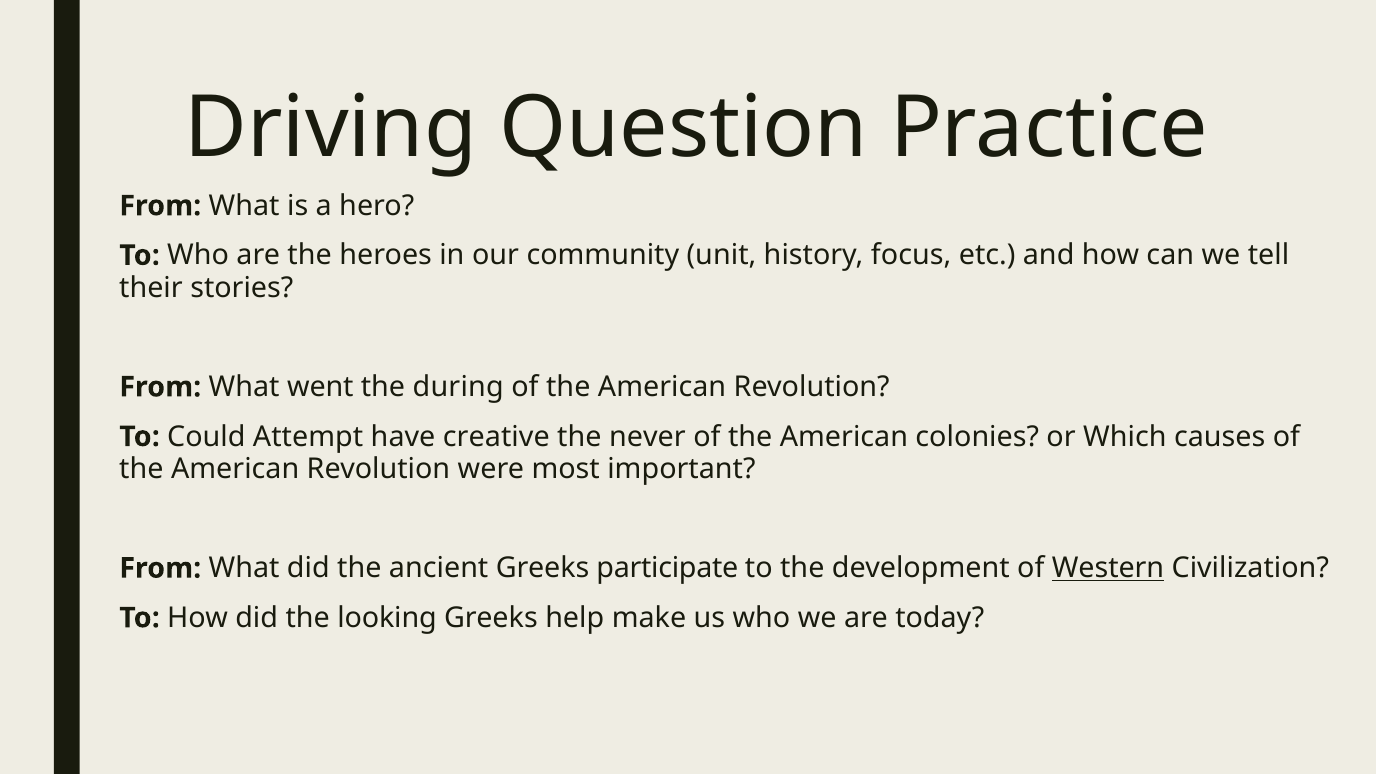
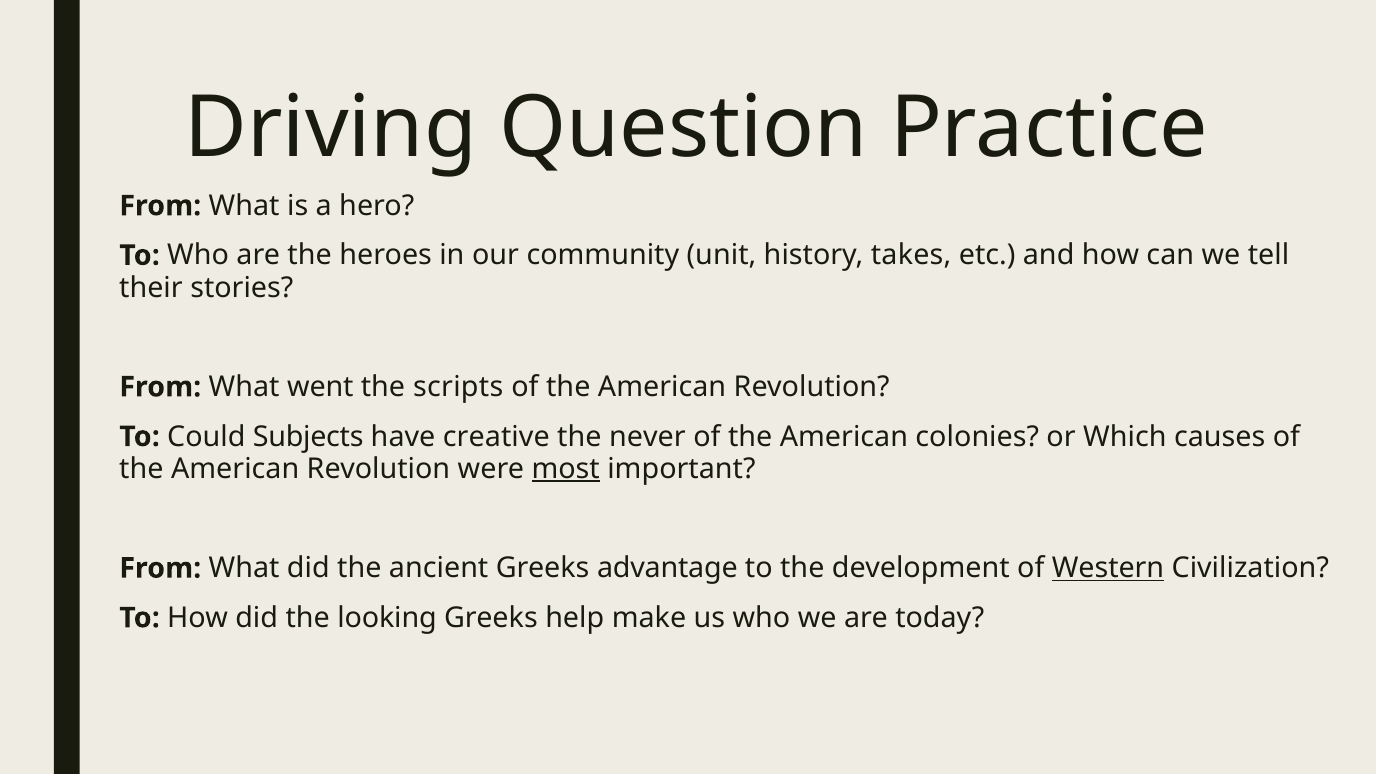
focus: focus -> takes (911, 255)
during: during -> scripts (458, 387)
Attempt: Attempt -> Subjects (308, 437)
most underline: none -> present (566, 469)
participate: participate -> advantage (667, 568)
